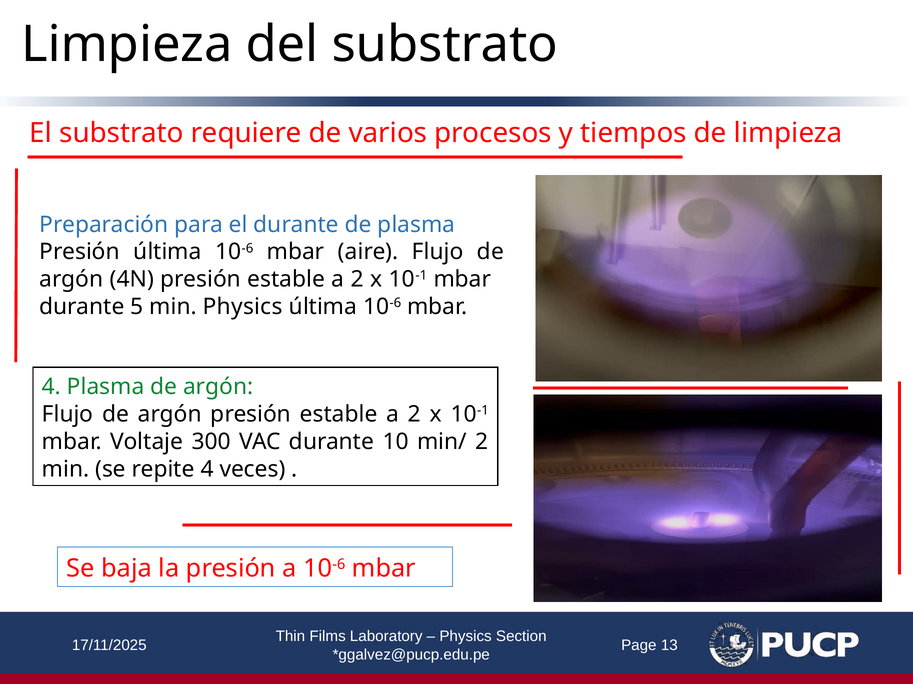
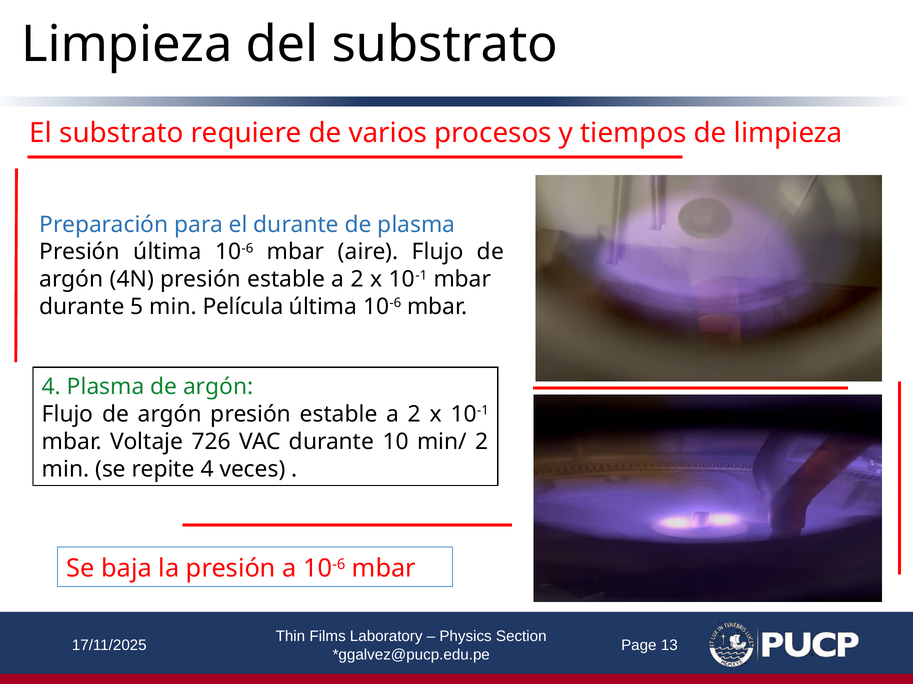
min Physics: Physics -> Película (243, 307)
300: 300 -> 726 (211, 442)
